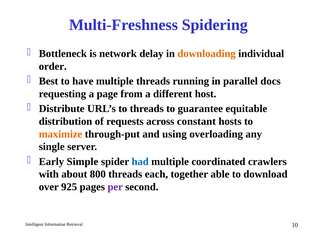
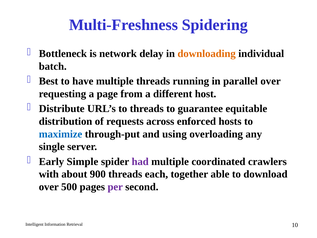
order: order -> batch (53, 66)
parallel docs: docs -> over (271, 81)
constant: constant -> enforced (196, 121)
maximize colour: orange -> blue (61, 134)
had colour: blue -> purple (140, 161)
800: 800 -> 900 (98, 174)
925: 925 -> 500 (69, 187)
